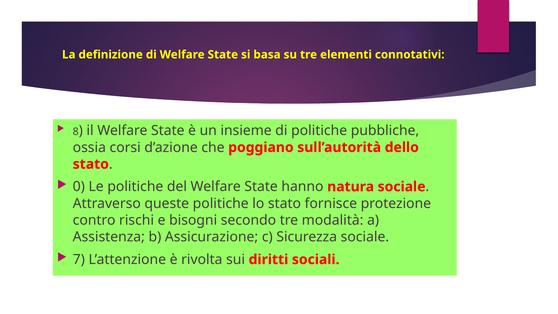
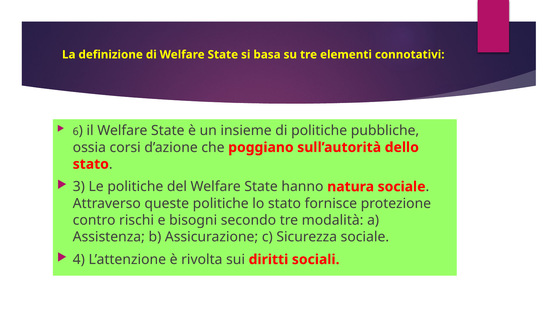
8: 8 -> 6 (76, 132)
0: 0 -> 3 (79, 187)
7: 7 -> 4 (79, 259)
